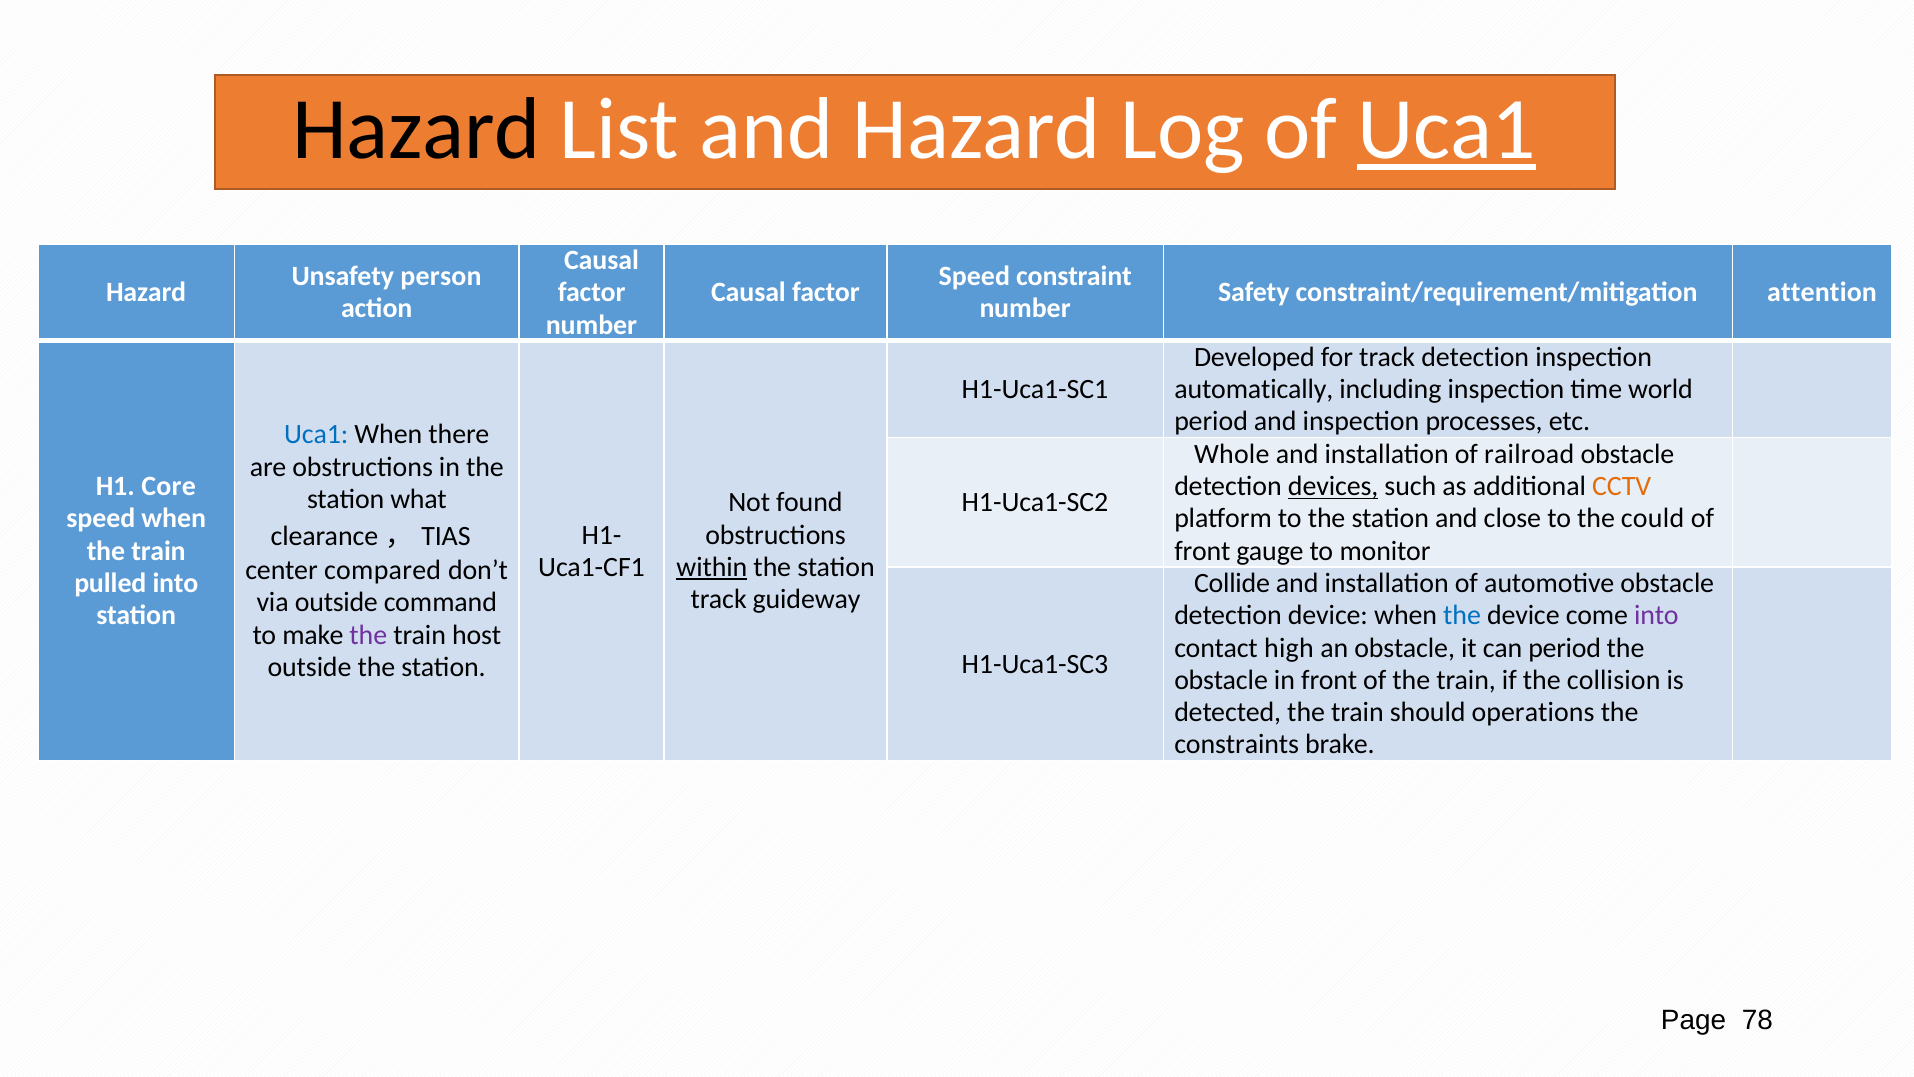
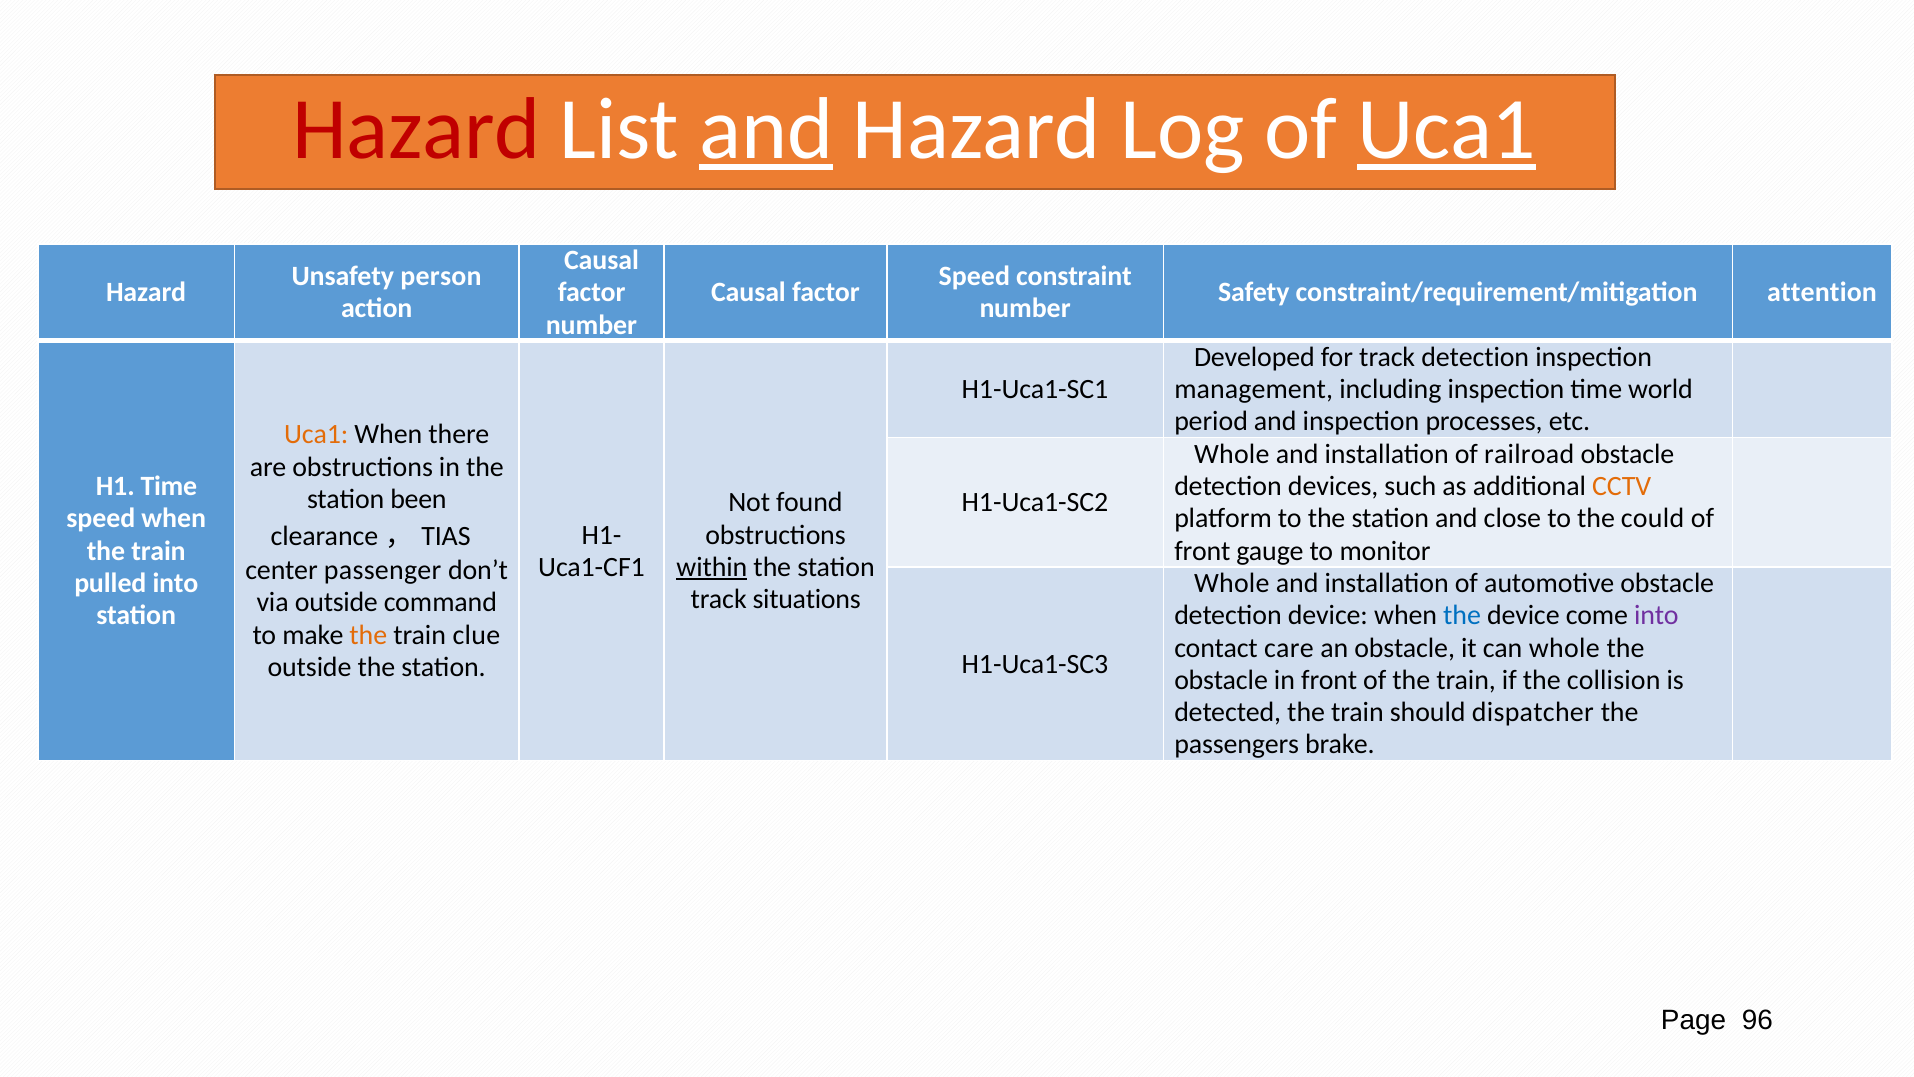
Hazard colour: black -> red (416, 129)
and underline: none -> present (766, 129)
automatically: automatically -> management (1254, 389)
Uca1 colour: blue -> orange (316, 435)
H1 Core: Core -> Time (169, 486)
devices underline: present -> none (1333, 486)
what: what -> been (418, 499)
compared: compared -> passenger (383, 570)
Collide: Collide -> Whole (1232, 583)
guideway: guideway -> situations (807, 599)
the colour: purple -> orange (368, 635)
host: host -> clue (476, 635)
high: high -> care (1289, 648)
can period: period -> whole (1564, 648)
operations: operations -> dispatcher (1533, 712)
constraints: constraints -> passengers (1237, 744)
78: 78 -> 96 (1757, 1020)
